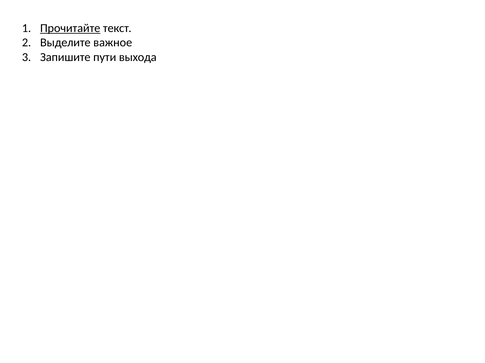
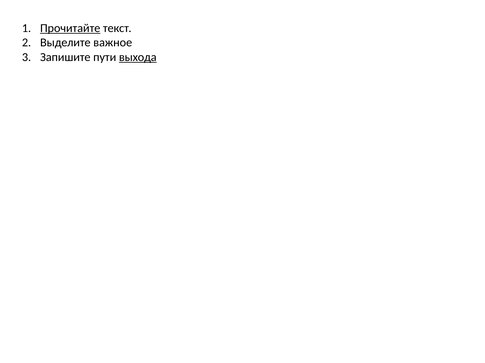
выхода underline: none -> present (138, 57)
